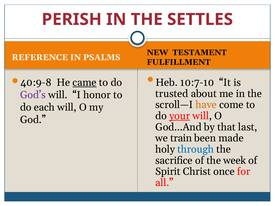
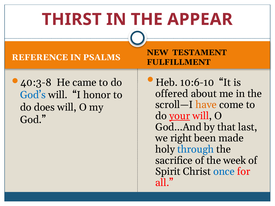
PERISH: PERISH -> THIRST (72, 19)
SETTLES: SETTLES -> APPEAR (200, 19)
10:7-10: 10:7-10 -> 10:6-10 (197, 83)
40:9-8: 40:9-8 -> 40:3-8 (36, 83)
came underline: present -> none (85, 83)
trusted: trusted -> offered (172, 94)
God’s colour: purple -> blue (33, 95)
each: each -> does (44, 107)
train: train -> right (181, 138)
once colour: black -> blue (224, 172)
